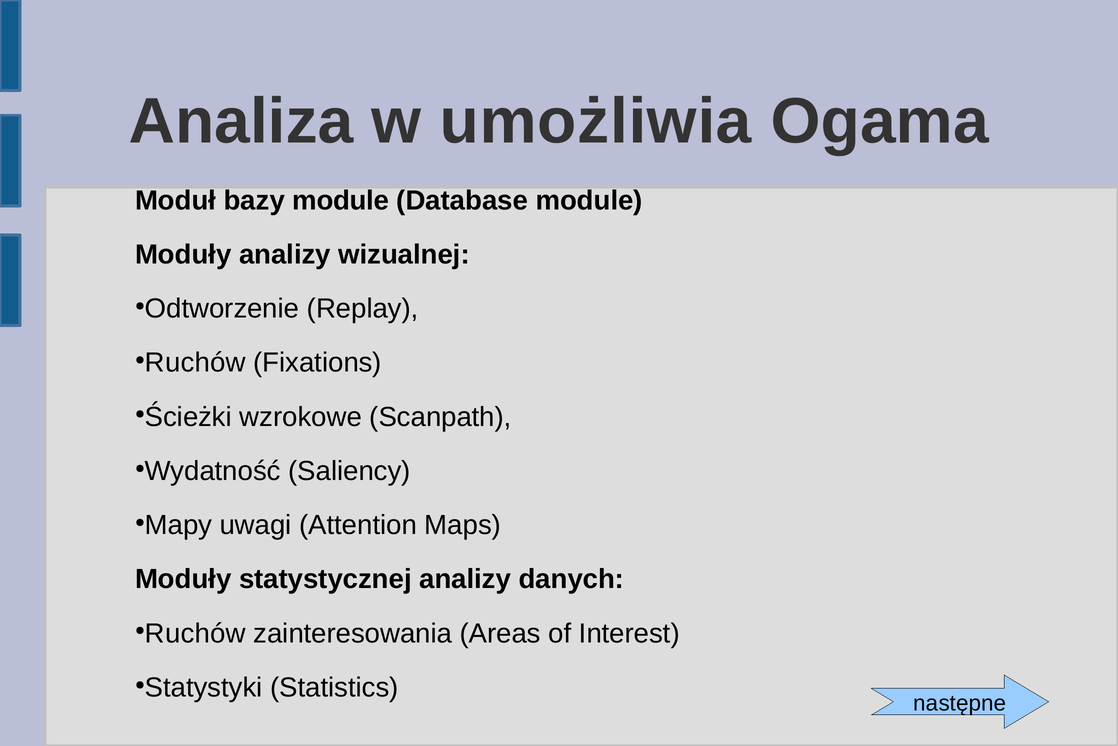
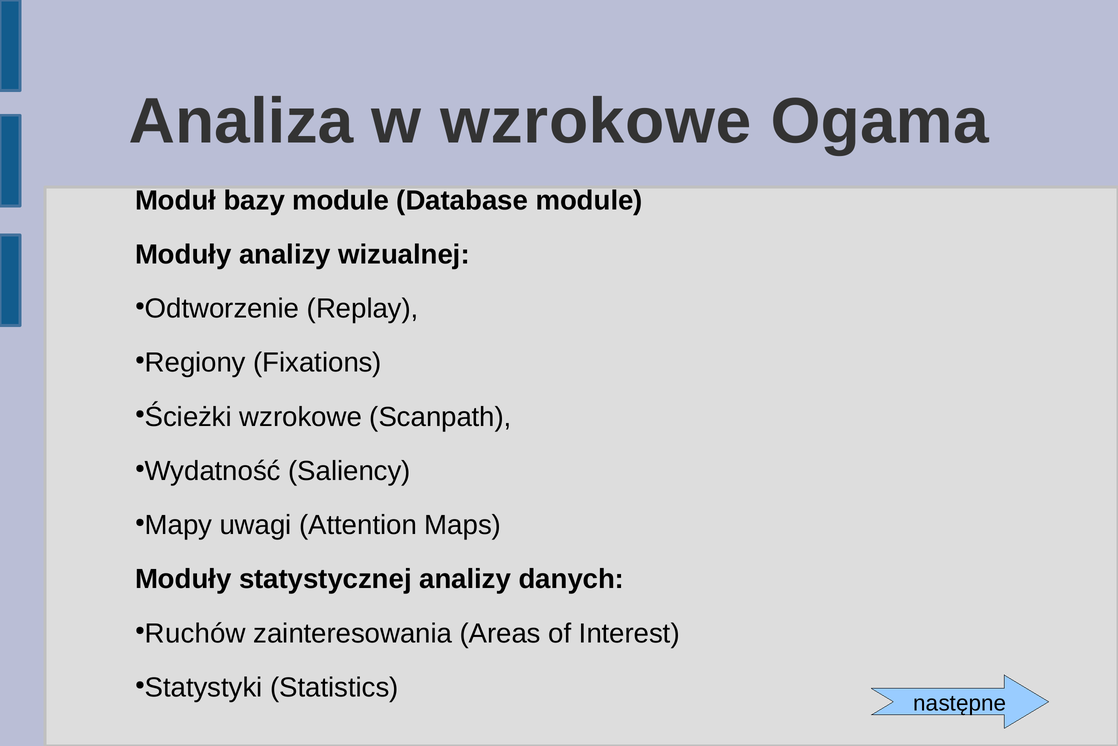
w umożliwia: umożliwia -> wzrokowe (596, 121)
Ruchów: Ruchów -> Regiony (195, 362)
